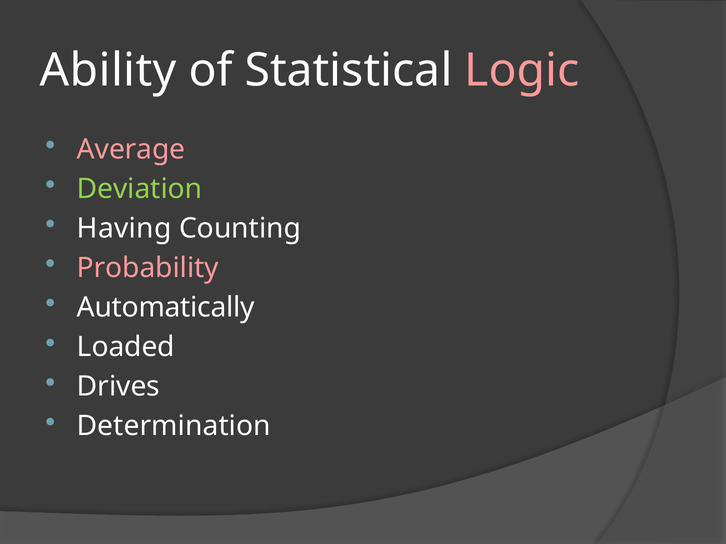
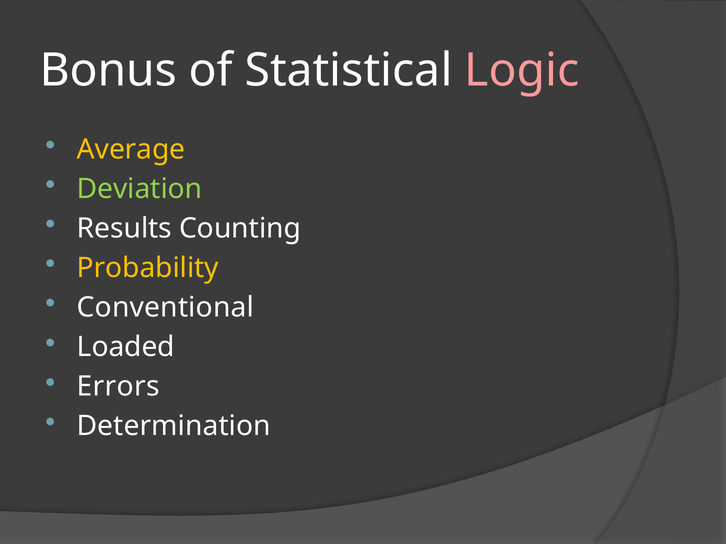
Ability: Ability -> Bonus (108, 70)
Average colour: pink -> yellow (131, 150)
Having: Having -> Results (124, 229)
Probability colour: pink -> yellow (148, 268)
Automatically: Automatically -> Conventional (165, 308)
Drives: Drives -> Errors (118, 387)
